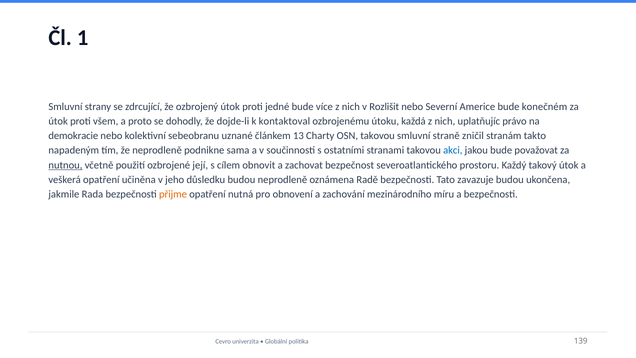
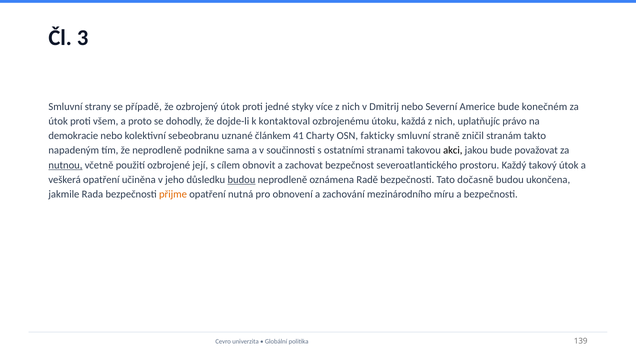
1: 1 -> 3 (83, 38)
zdrcující: zdrcující -> případě (144, 107)
jedné bude: bude -> styky (303, 107)
Rozlišit: Rozlišit -> Dmitrij (384, 107)
13: 13 -> 41 (298, 136)
OSN takovou: takovou -> fakticky (378, 136)
akci colour: blue -> black (453, 150)
budou underline: none -> present (241, 180)
zavazuje: zavazuje -> dočasně (475, 180)
